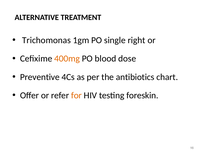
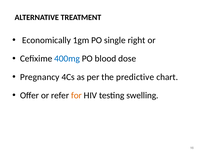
Trichomonas: Trichomonas -> Economically (47, 40)
400mg colour: orange -> blue (67, 58)
Preventive: Preventive -> Pregnancy (40, 77)
antibiotics: antibiotics -> predictive (135, 77)
foreskin: foreskin -> swelling (142, 95)
